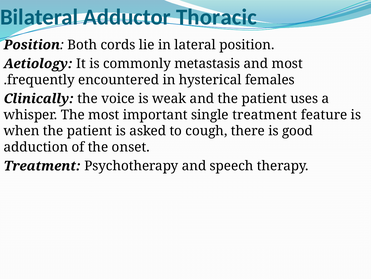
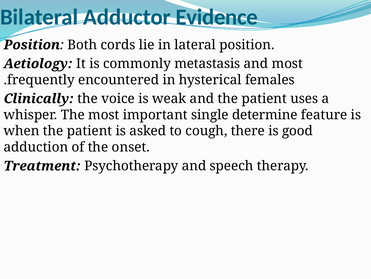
Thoracic: Thoracic -> Evidence (217, 17)
single treatment: treatment -> determine (265, 115)
